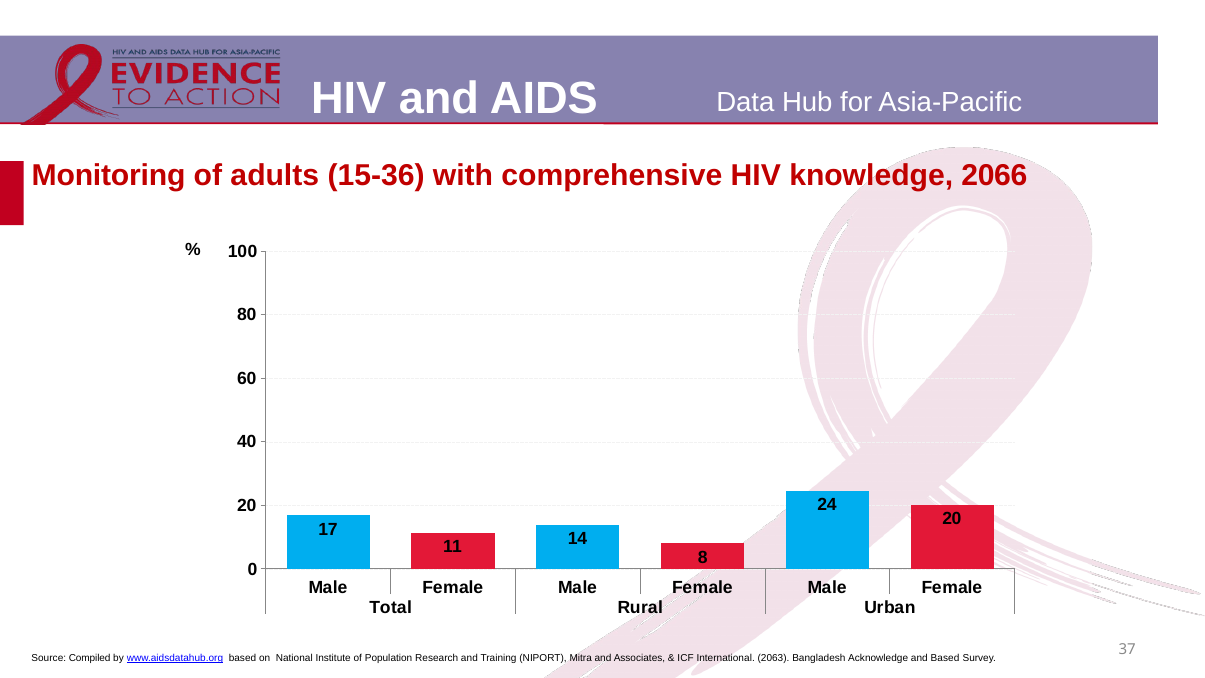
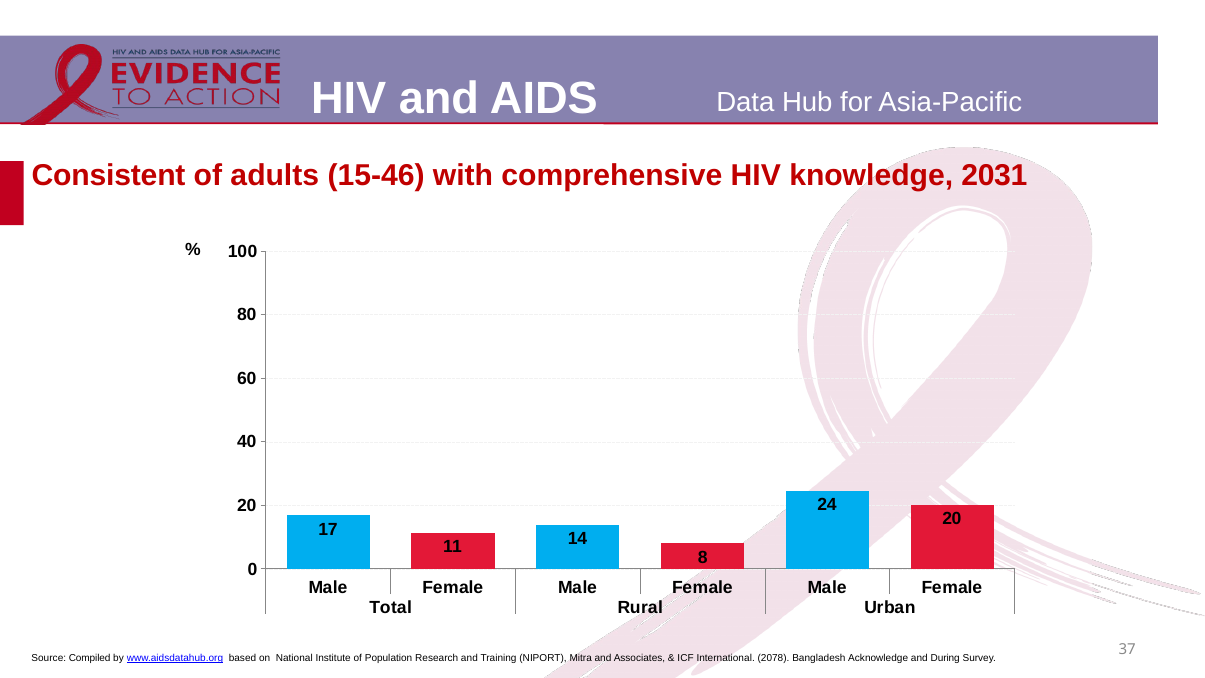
Monitoring: Monitoring -> Consistent (109, 175)
15-36: 15-36 -> 15-46 (376, 175)
2066: 2066 -> 2031 (994, 175)
2063: 2063 -> 2078 (774, 658)
and Based: Based -> During (945, 658)
